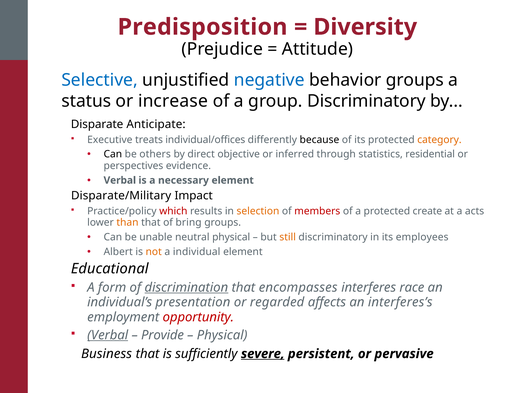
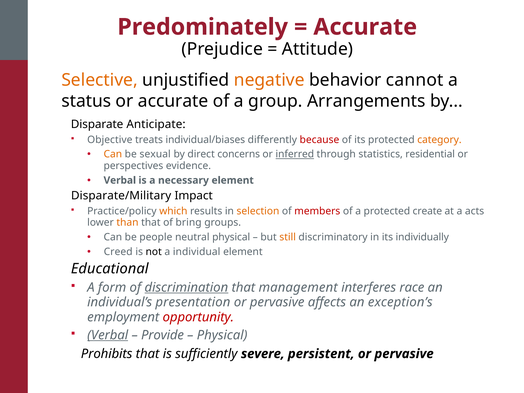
Predisposition: Predisposition -> Predominately (203, 27)
Diversity: Diversity -> Accurate (365, 27)
Selective colour: blue -> orange (100, 80)
negative colour: blue -> orange (269, 80)
behavior groups: groups -> cannot (415, 80)
or increase: increase -> accurate (173, 101)
group Discriminatory: Discriminatory -> Arrangements (366, 101)
Executive: Executive -> Objective (110, 140)
individual/offices: individual/offices -> individual/biases (205, 140)
because colour: black -> red (319, 140)
Can colour: black -> orange (113, 154)
others: others -> sexual (155, 154)
objective: objective -> concerns (239, 154)
inferred underline: none -> present (295, 154)
which colour: red -> orange (173, 211)
unable: unable -> people (156, 237)
employees: employees -> individually (422, 237)
Albert: Albert -> Creed (118, 252)
not colour: orange -> black (154, 252)
encompasses: encompasses -> management (298, 287)
regarded: regarded -> pervasive (277, 302)
interferes’s: interferes’s -> exception’s (400, 302)
Business: Business -> Prohibits (107, 354)
severe underline: present -> none (263, 354)
